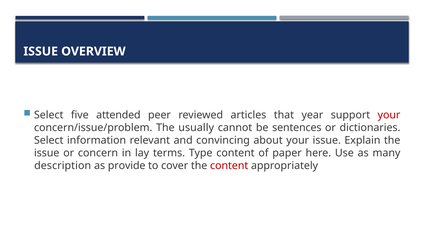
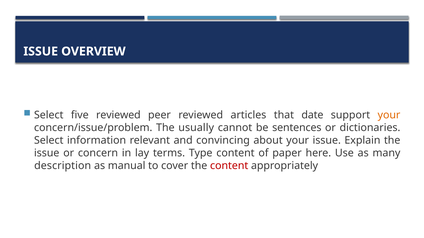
five attended: attended -> reviewed (118, 115)
year: year -> date (312, 115)
your colour: red -> orange (389, 115)
provide: provide -> manual (127, 166)
